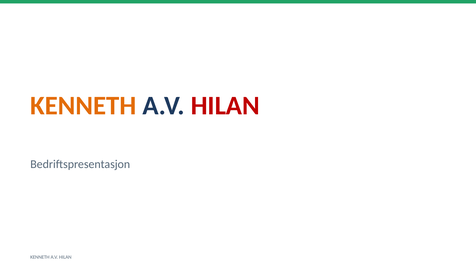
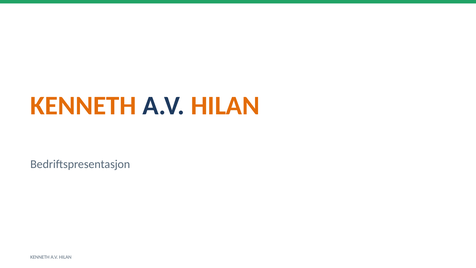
HILAN colour: red -> orange (225, 106)
